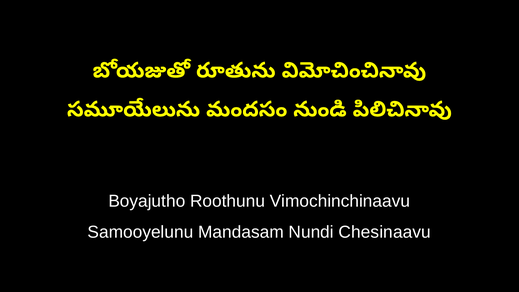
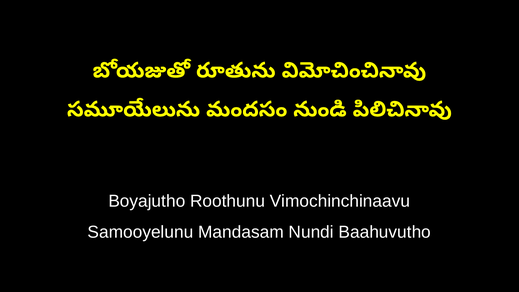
Chesinaavu: Chesinaavu -> Baahuvutho (385, 232)
